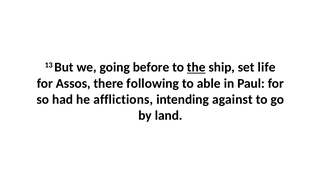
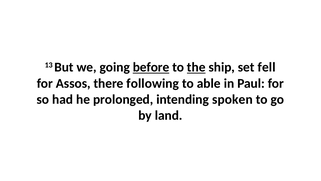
before underline: none -> present (151, 67)
life: life -> fell (267, 67)
afflictions: afflictions -> prolonged (123, 99)
against: against -> spoken (232, 99)
